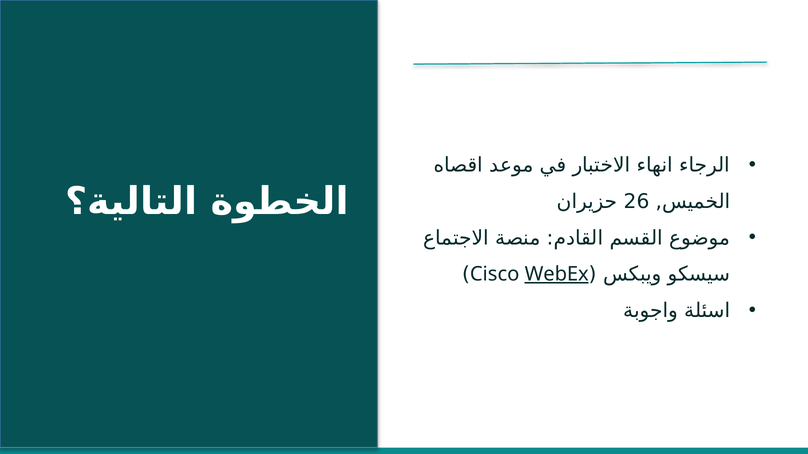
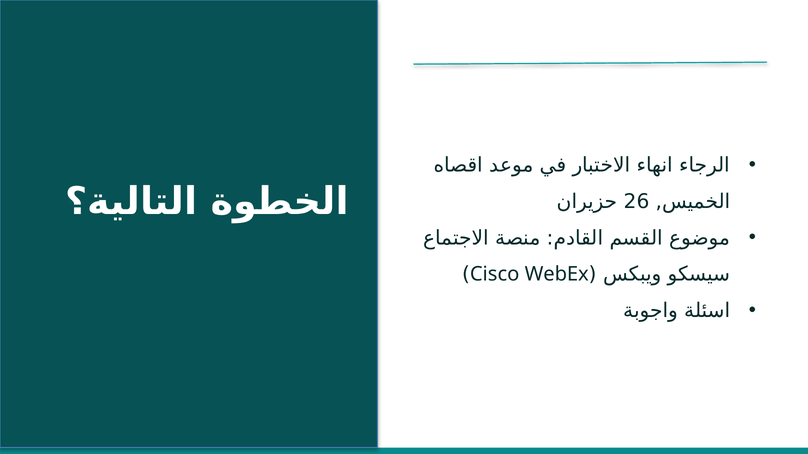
WebEx underline: present -> none (557, 274)
